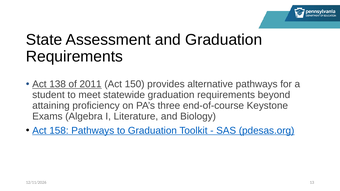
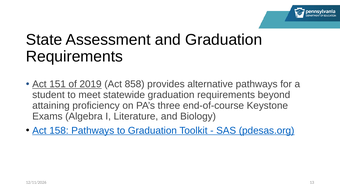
138: 138 -> 151 (58, 84)
2011: 2011 -> 2019 (91, 84)
150: 150 -> 858 (135, 84)
